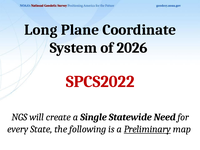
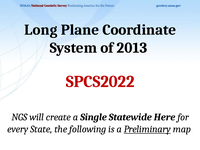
2026: 2026 -> 2013 (132, 48)
Need: Need -> Here (165, 117)
